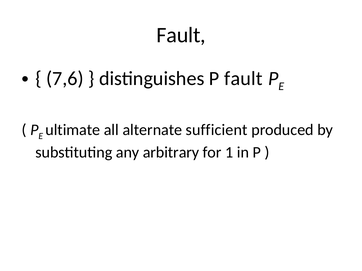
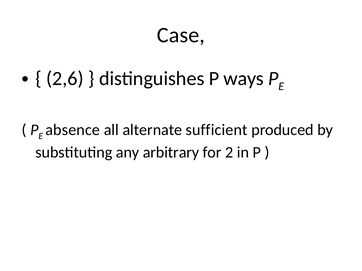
Fault: Fault -> Case (181, 35)
7,6: 7,6 -> 2,6 (65, 79)
P fault: fault -> ways (244, 79)
ultimate: ultimate -> absence (73, 130)
1: 1 -> 2 (229, 153)
